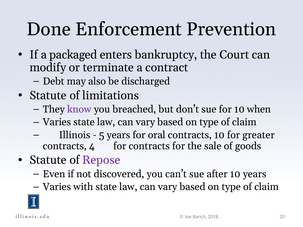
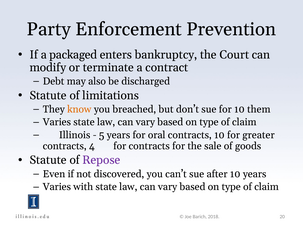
Done: Done -> Party (49, 29)
know colour: purple -> orange (79, 109)
when: when -> them (259, 109)
